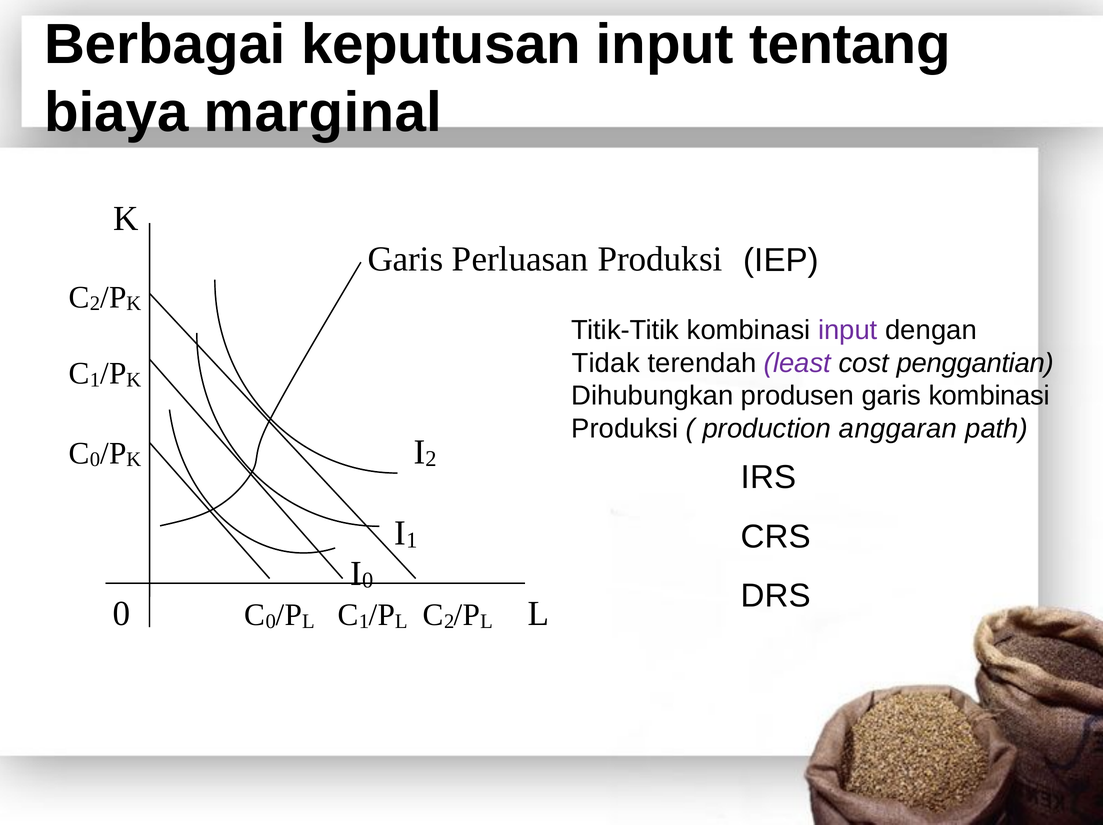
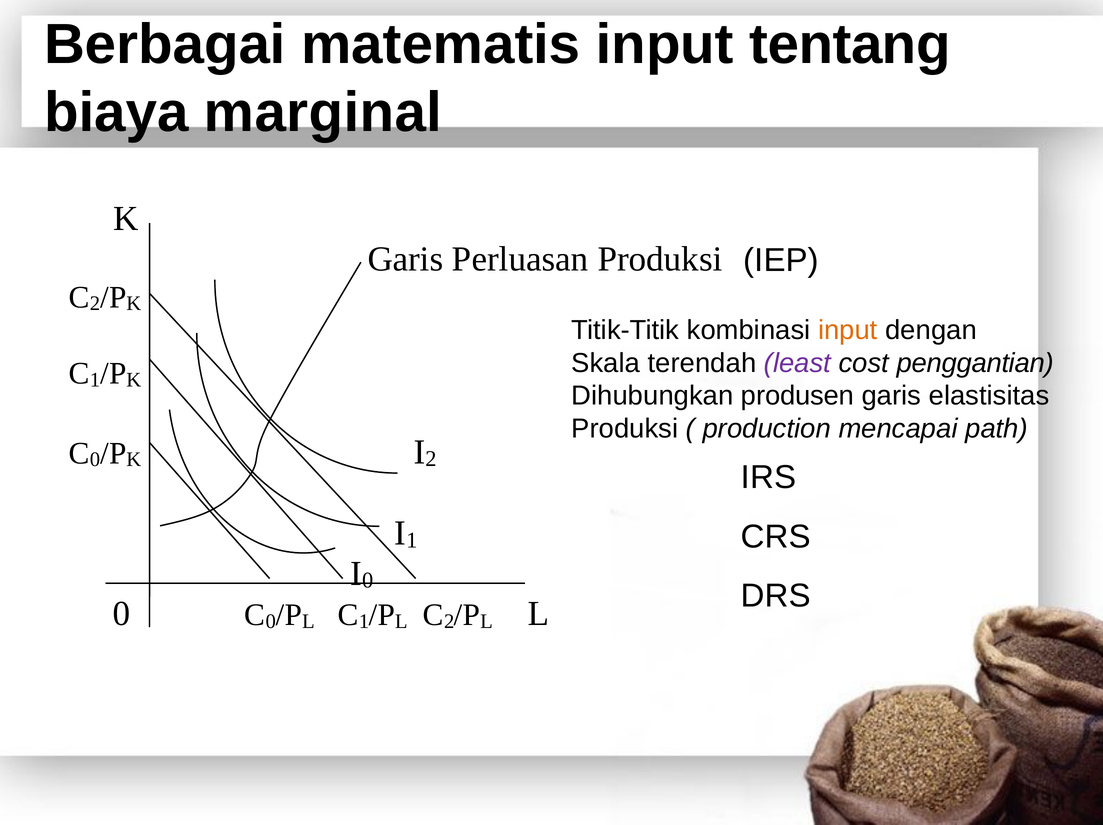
keputusan: keputusan -> matematis (441, 45)
input colour: purple -> orange (848, 330)
Tidak: Tidak -> Skala (606, 363)
garis kombinasi: kombinasi -> elastisitas (989, 396)
anggaran: anggaran -> mencapai (898, 429)
